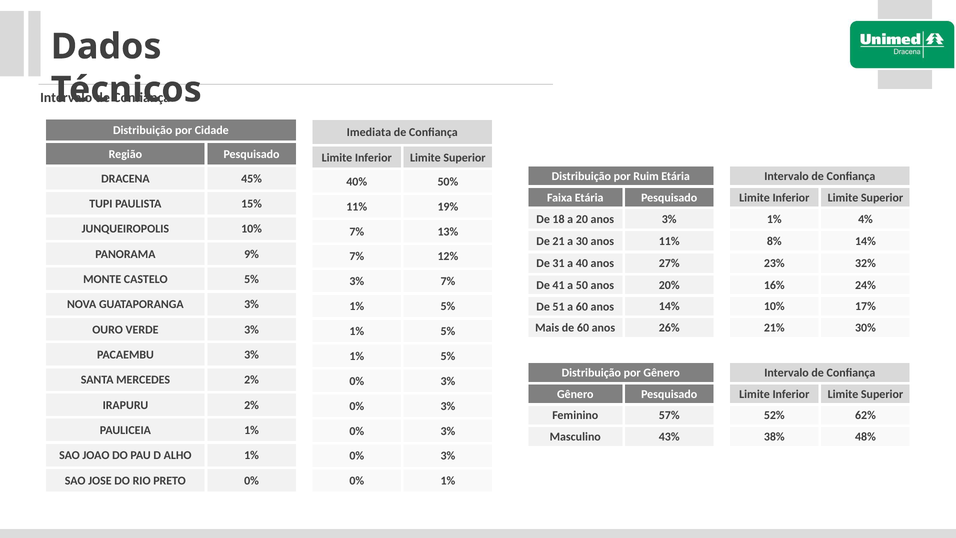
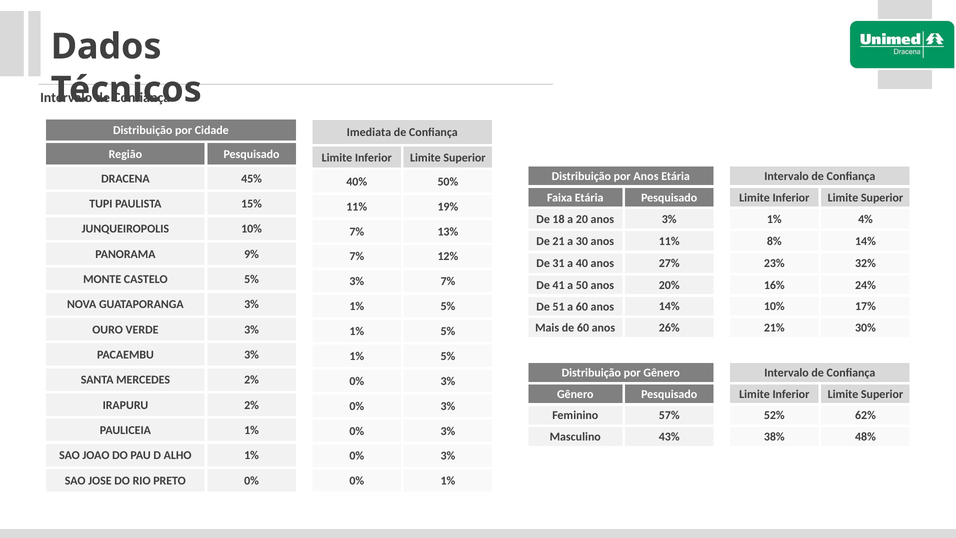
por Ruim: Ruim -> Anos (646, 176)
